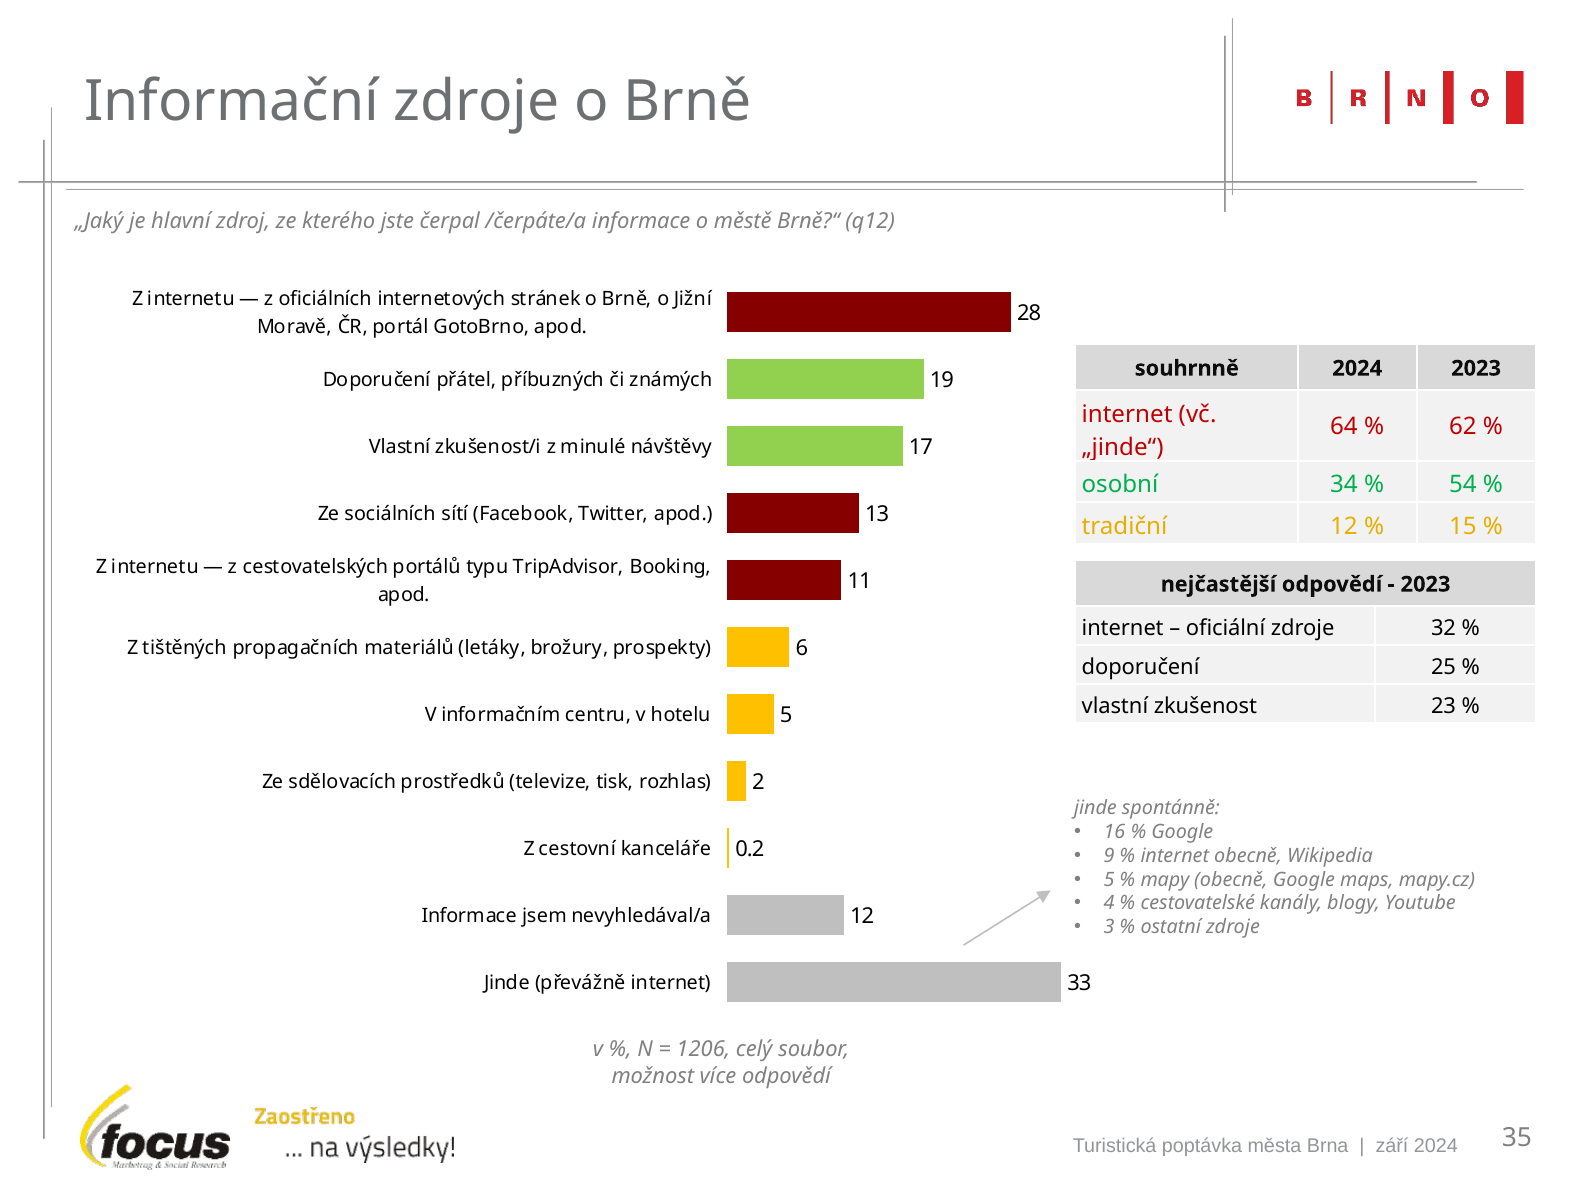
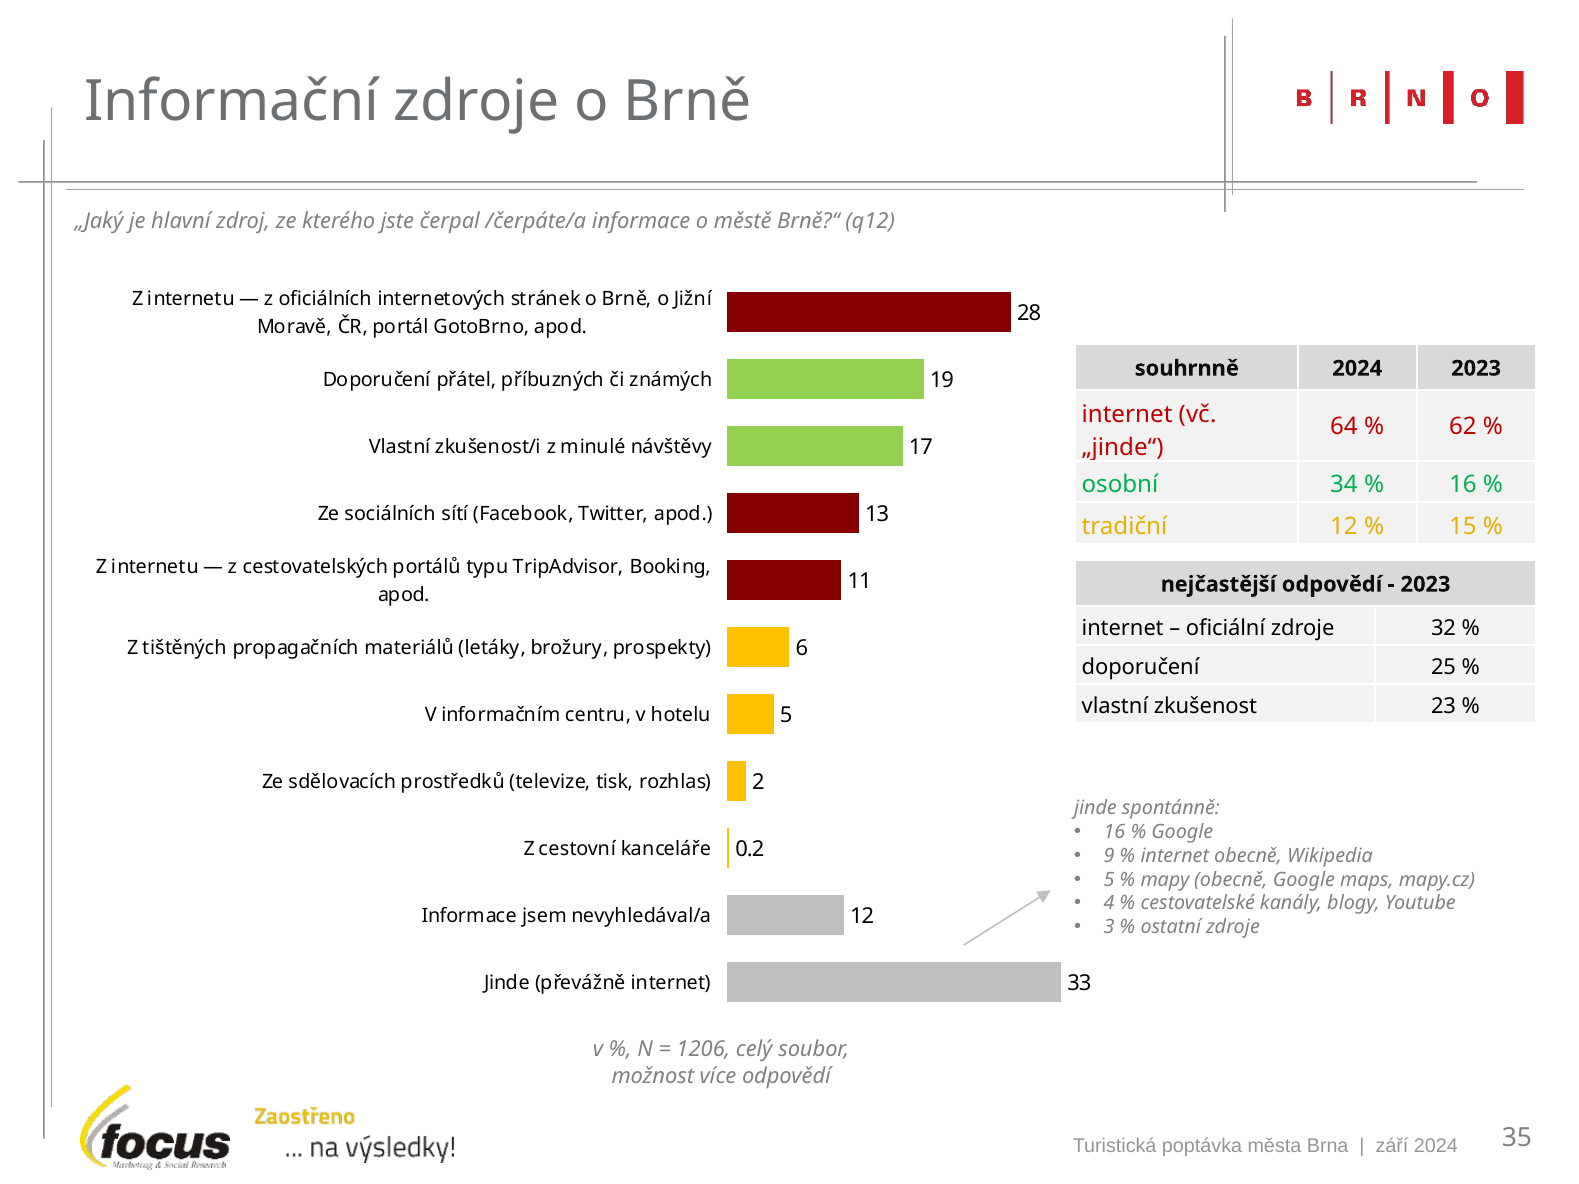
54: 54 -> 16 (1463, 485)
